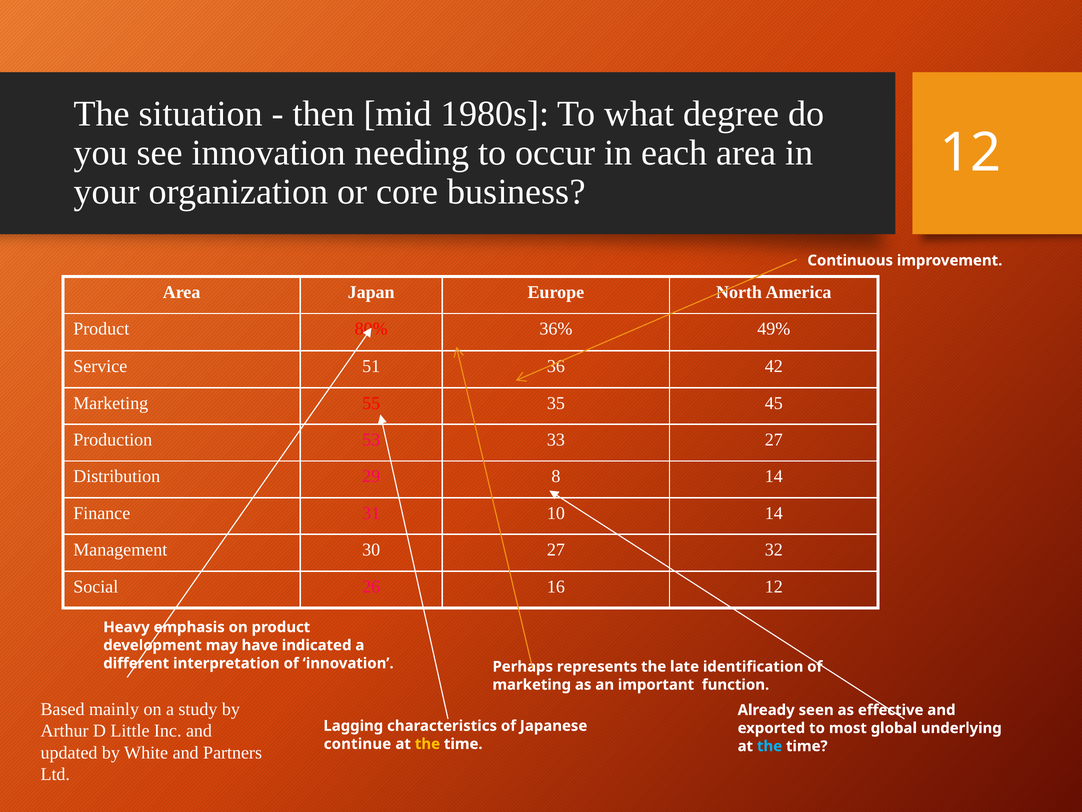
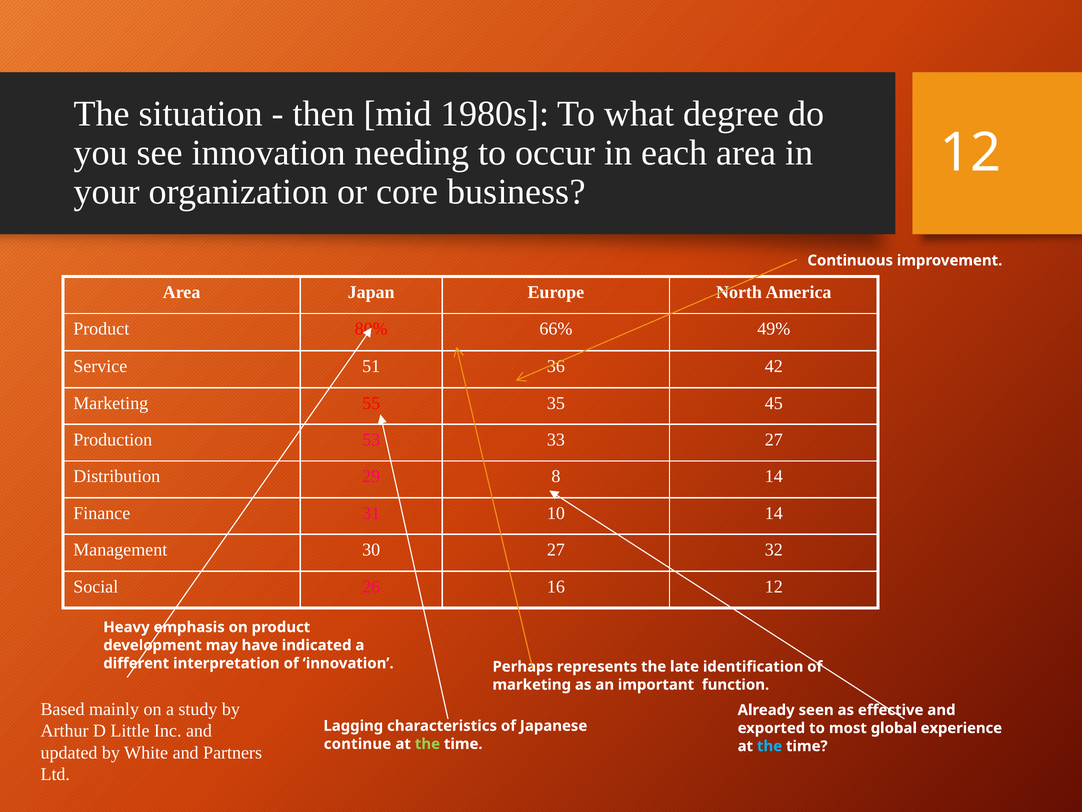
36%: 36% -> 66% (556, 329)
underlying: underlying -> experience (961, 728)
the colour: yellow -> light green (427, 743)
